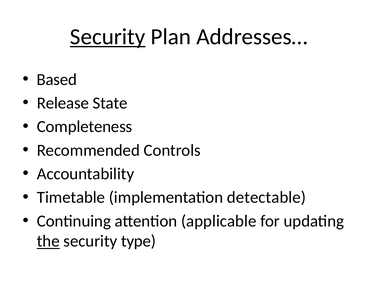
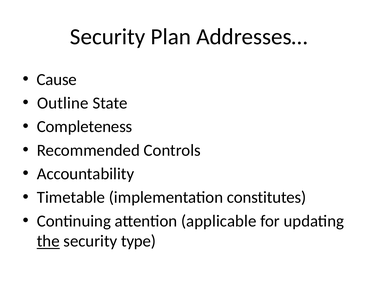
Security underline: present -> none (108, 37)
Based: Based -> Cause (57, 79)
Release: Release -> Outline (63, 103)
detectable: detectable -> constitutes (267, 197)
